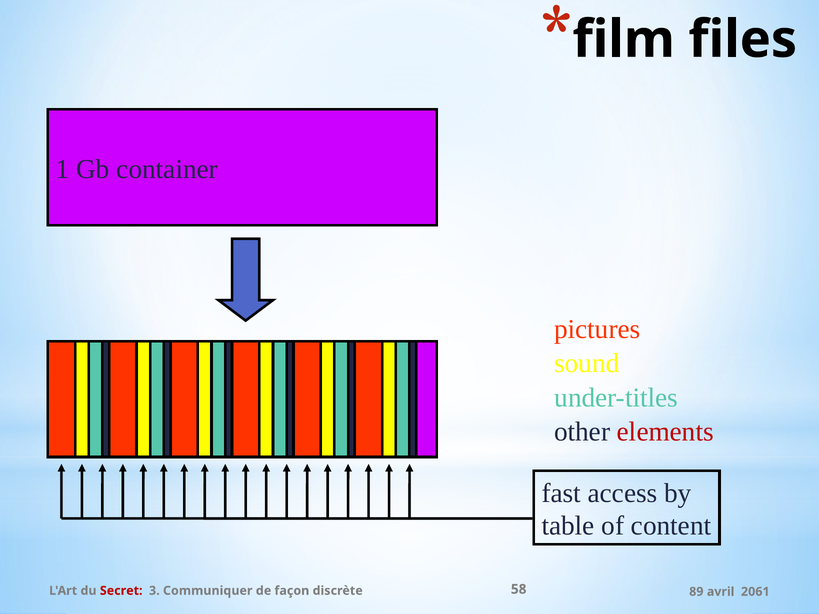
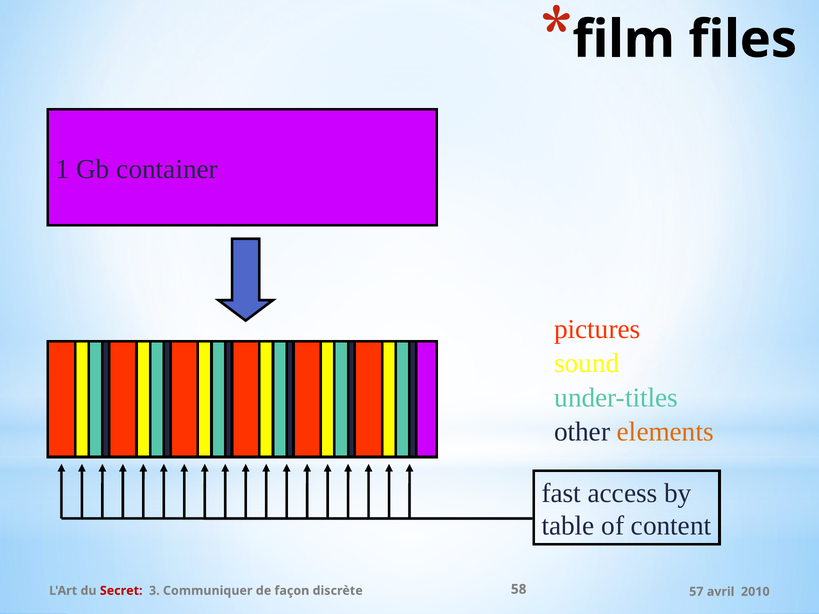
elements colour: red -> orange (665, 432)
89: 89 -> 57 (696, 592)
2061: 2061 -> 2010 (755, 592)
